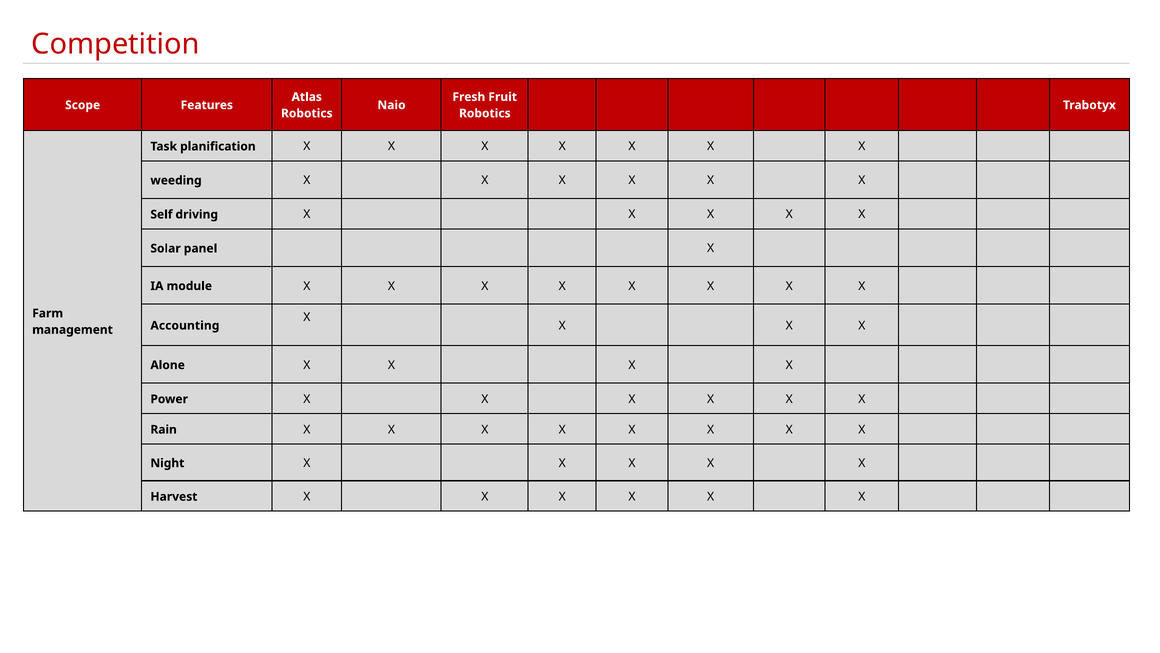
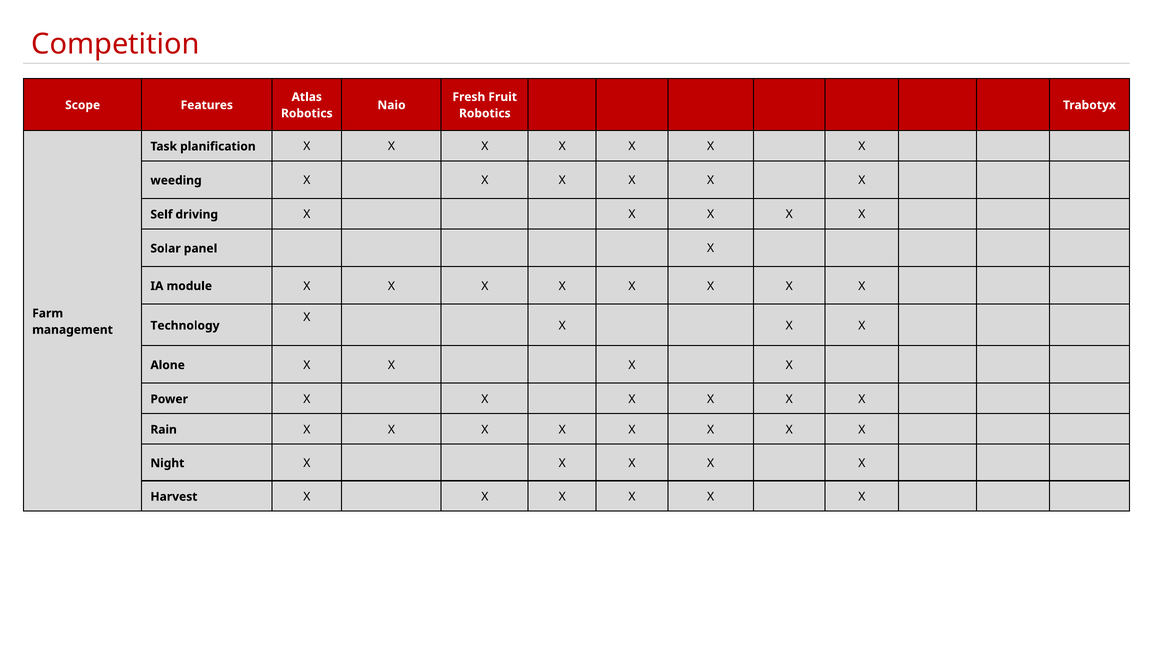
Accounting: Accounting -> Technology (185, 325)
